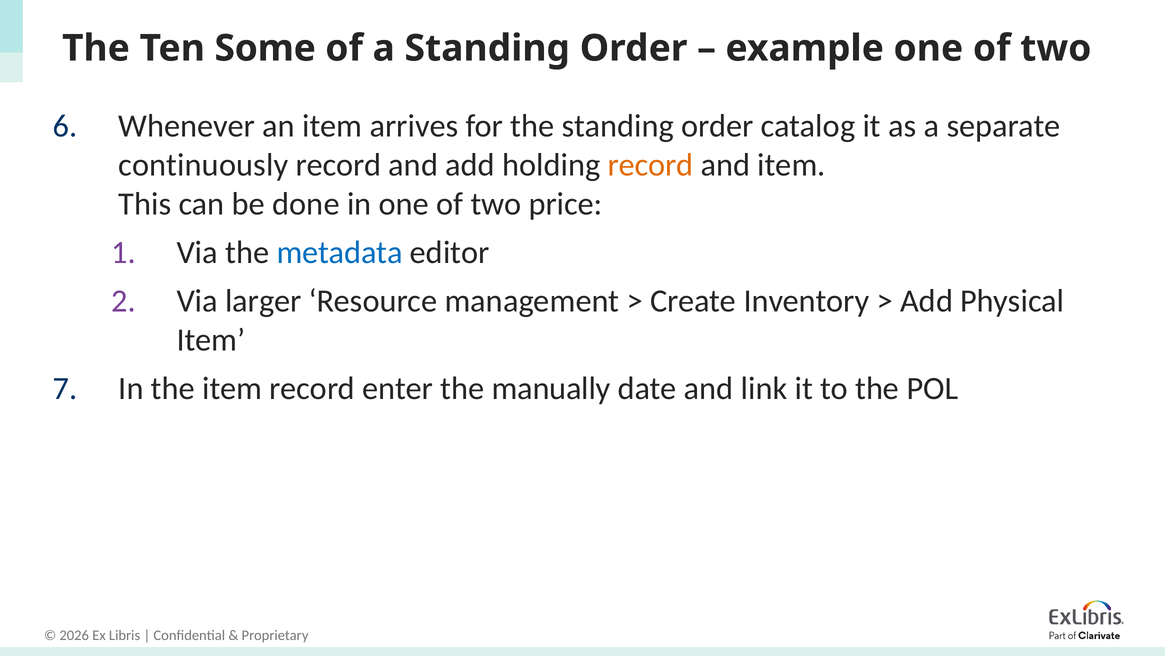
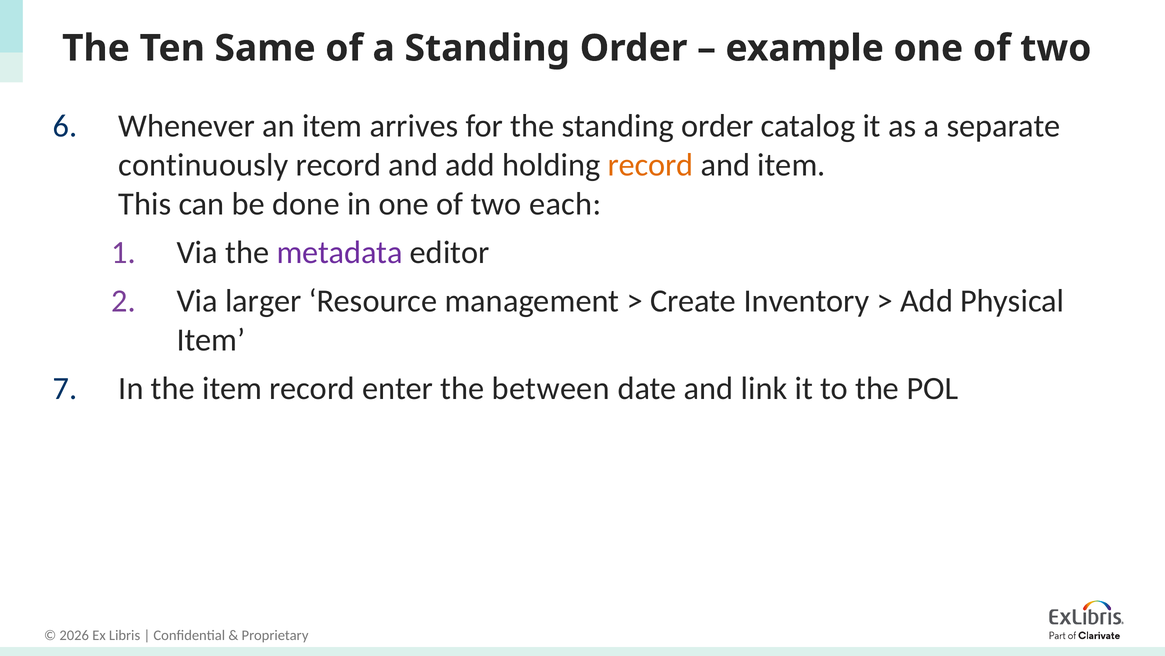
Some: Some -> Same (265, 48)
price: price -> each (565, 204)
metadata colour: blue -> purple (340, 252)
manually: manually -> between (551, 388)
